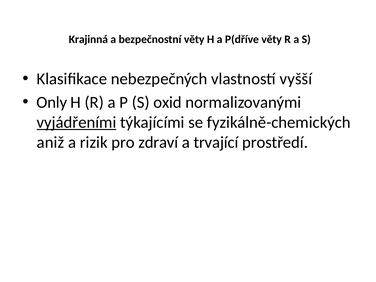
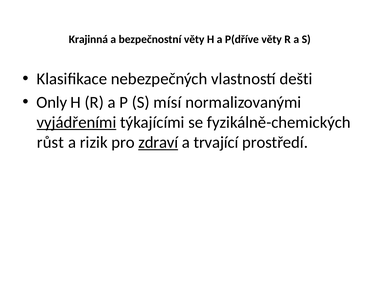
vyšší: vyšší -> dešti (296, 79)
oxid: oxid -> mísí (167, 102)
aniž: aniž -> růst (50, 142)
zdraví underline: none -> present (158, 142)
